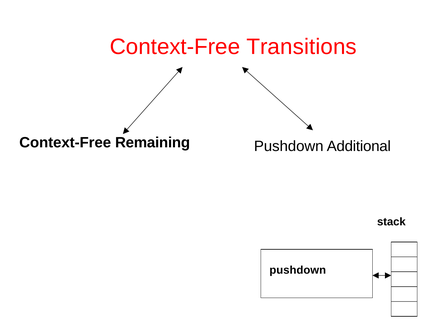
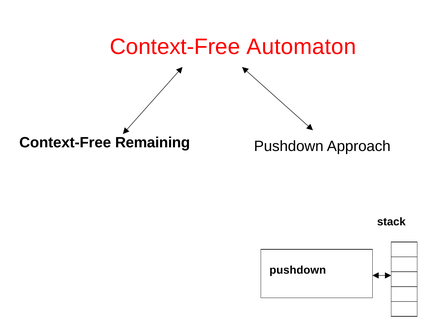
Transitions: Transitions -> Automaton (301, 47)
Additional: Additional -> Approach (359, 146)
